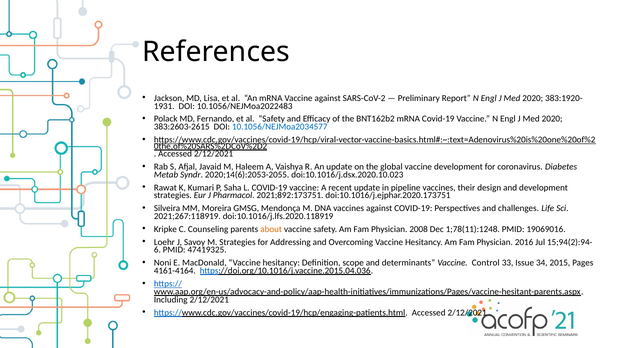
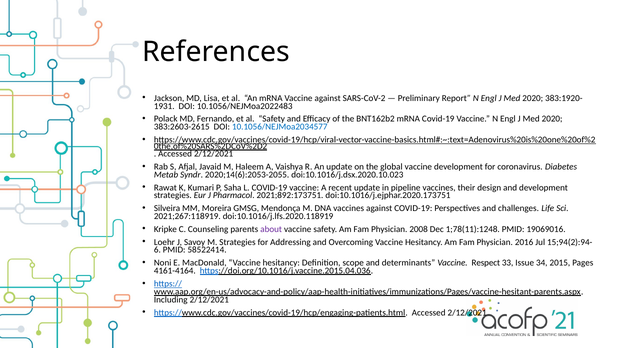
about colour: orange -> purple (271, 230)
47419325: 47419325 -> 58522414 (207, 250)
Control: Control -> Respect (486, 263)
